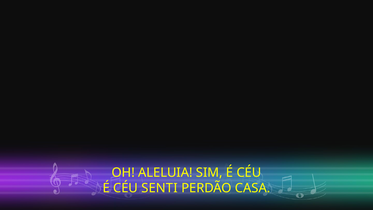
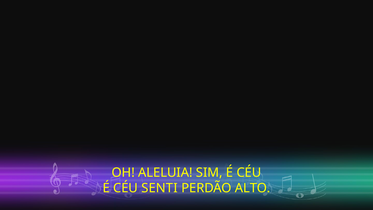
CASA: CASA -> ALTO (253, 188)
